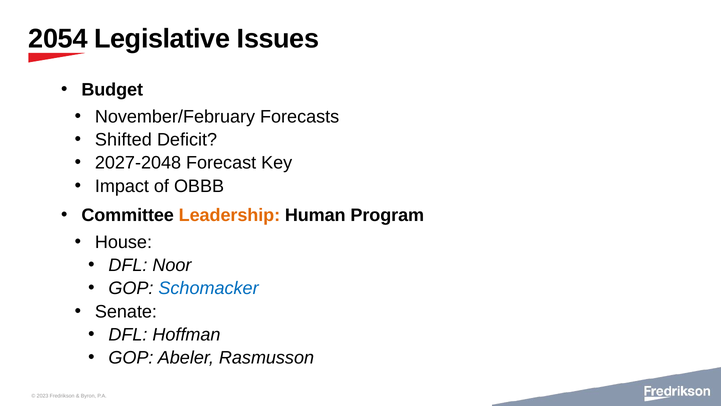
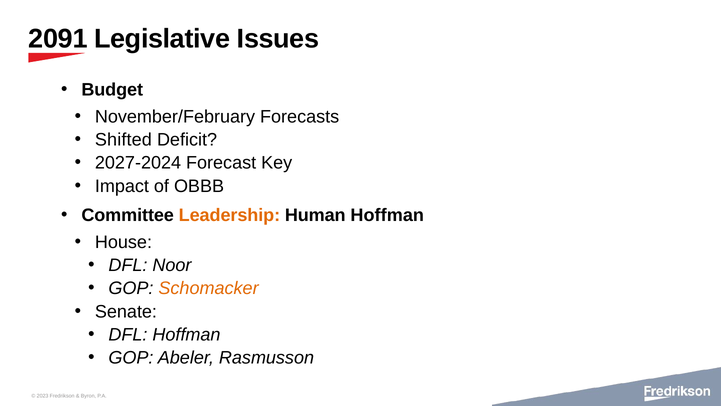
2054: 2054 -> 2091 (58, 39)
2027-2048: 2027-2048 -> 2027-2024 (138, 163)
Human Program: Program -> Hoffman (387, 215)
Schomacker colour: blue -> orange (209, 288)
